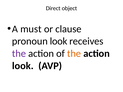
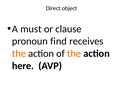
pronoun look: look -> find (59, 41)
the colour: purple -> orange (19, 54)
look: look -> here (23, 66)
